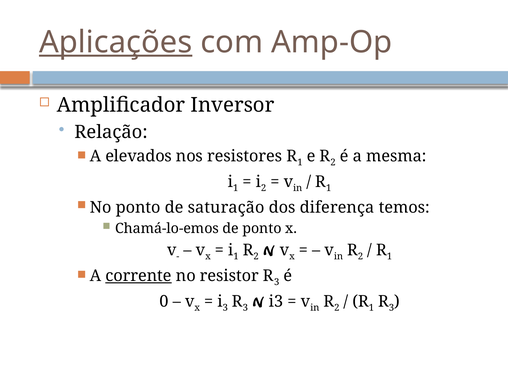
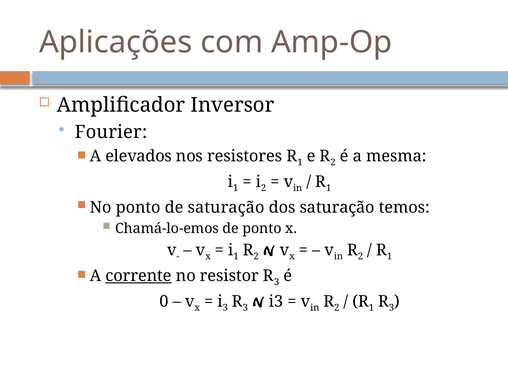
Aplicações underline: present -> none (116, 42)
Relação: Relação -> Fourier (111, 132)
dos diferença: diferença -> saturação (337, 208)
